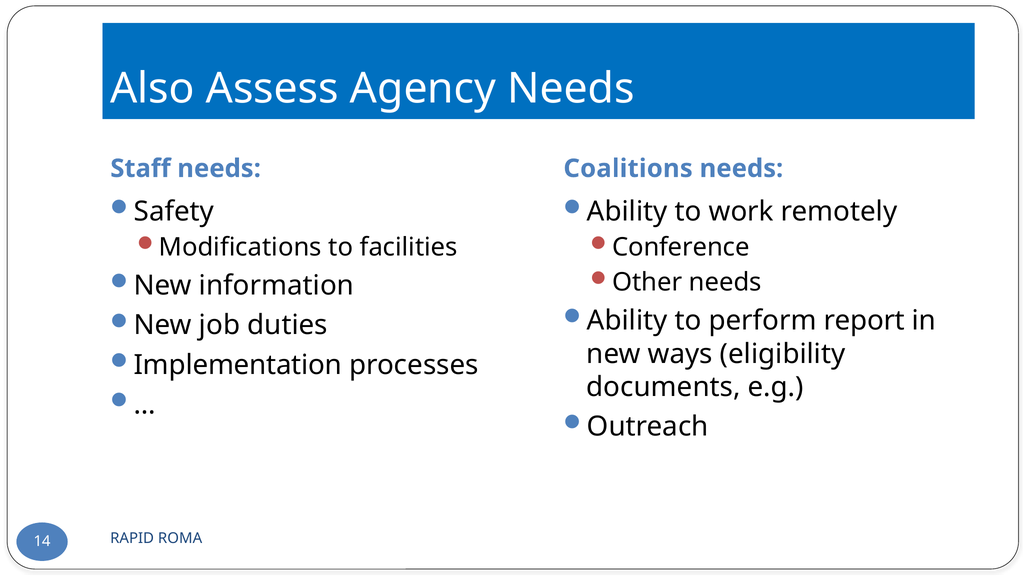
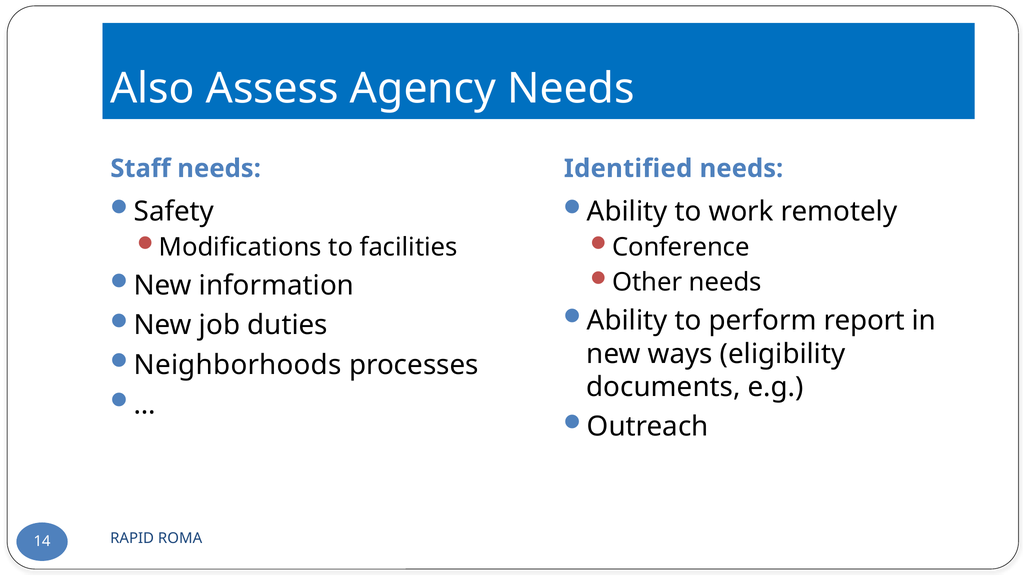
Coalitions: Coalitions -> Identified (628, 169)
Implementation: Implementation -> Neighborhoods (238, 365)
